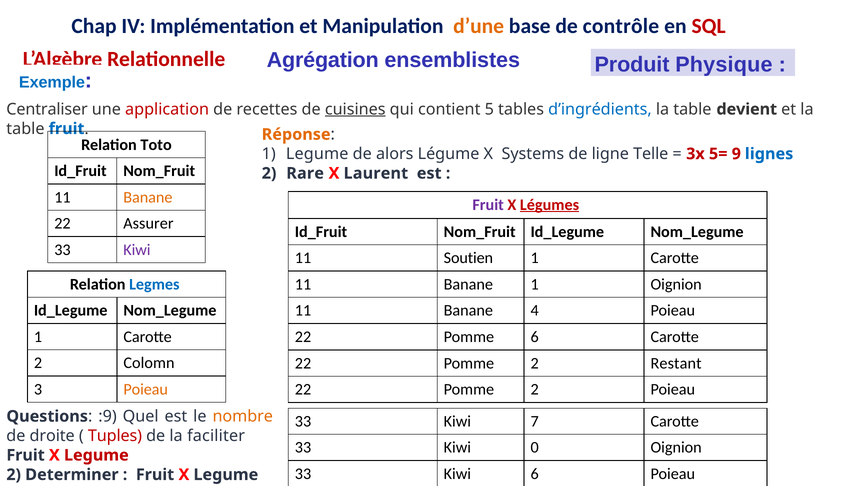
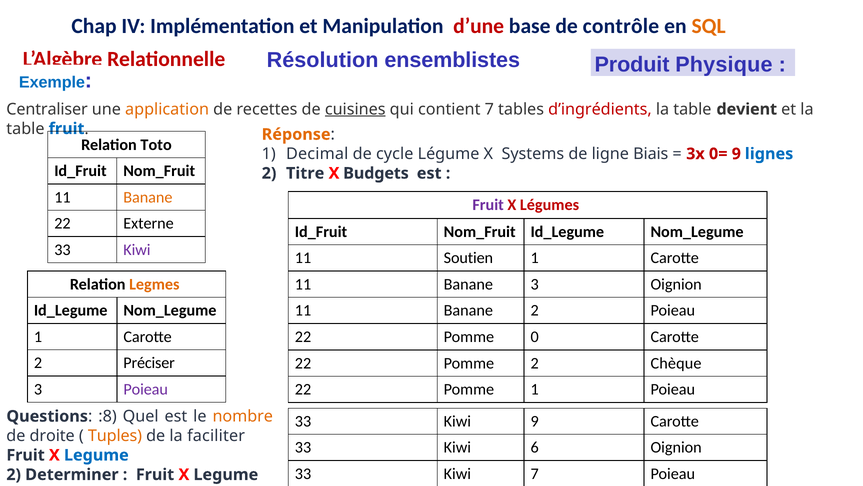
d’une colour: orange -> red (479, 26)
SQL colour: red -> orange (709, 26)
Agrégation: Agrégation -> Résolution (323, 60)
application colour: red -> orange (167, 109)
contient 5: 5 -> 7 (489, 109)
d’ingrédients colour: blue -> red (600, 109)
1 Legume: Legume -> Decimal (317, 154)
alors: alors -> cycle (395, 154)
Telle: Telle -> Biais (651, 154)
5=: 5= -> 0= (718, 154)
Rare: Rare -> Titre (305, 173)
Laurent: Laurent -> Budgets (376, 173)
Légumes underline: present -> none (550, 205)
Assurer: Assurer -> Externe (148, 223)
Legmes colour: blue -> orange (154, 284)
Banane 1: 1 -> 3 (535, 284)
Banane 4: 4 -> 2 (535, 310)
Pomme 6: 6 -> 0 (535, 337)
Colomn: Colomn -> Préciser (149, 363)
Restant: Restant -> Chèque (676, 363)
Poieau colour: orange -> purple (146, 389)
2: 2 -> 1 (535, 389)
:9: :9 -> :8 (108, 416)
Kiwi 7: 7 -> 9 (535, 421)
Tuples colour: red -> orange (115, 435)
0: 0 -> 6 (535, 447)
Legume colour: red -> blue (96, 455)
Kiwi 6: 6 -> 7 (535, 473)
